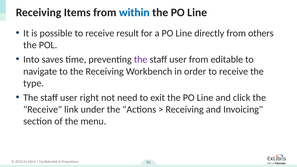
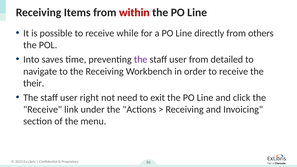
within colour: blue -> red (134, 12)
result: result -> while (128, 33)
editable: editable -> detailed (227, 59)
type: type -> their (34, 83)
